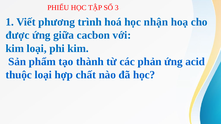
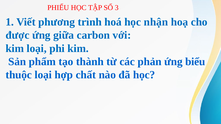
cacbon: cacbon -> carbon (93, 35)
acid: acid -> biểu (195, 62)
